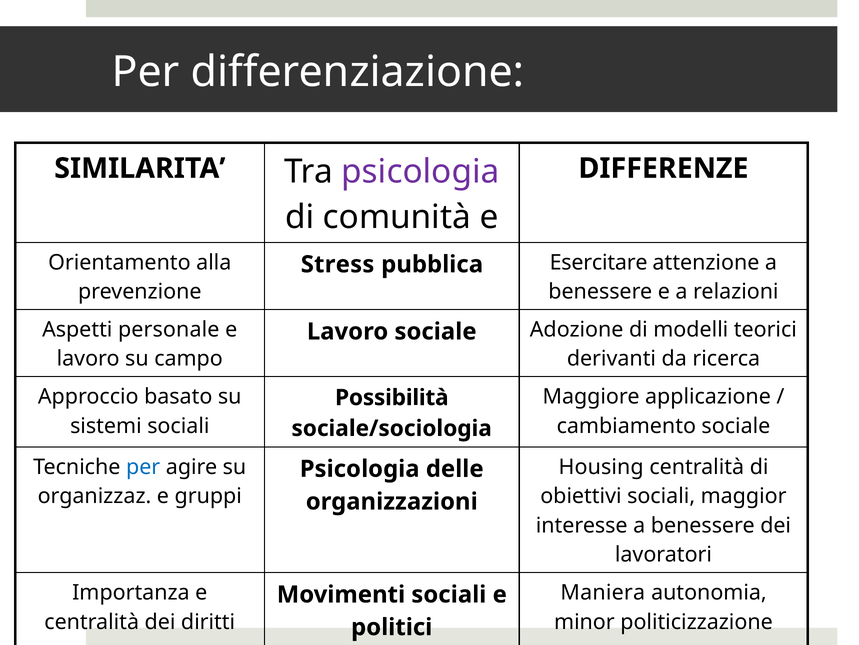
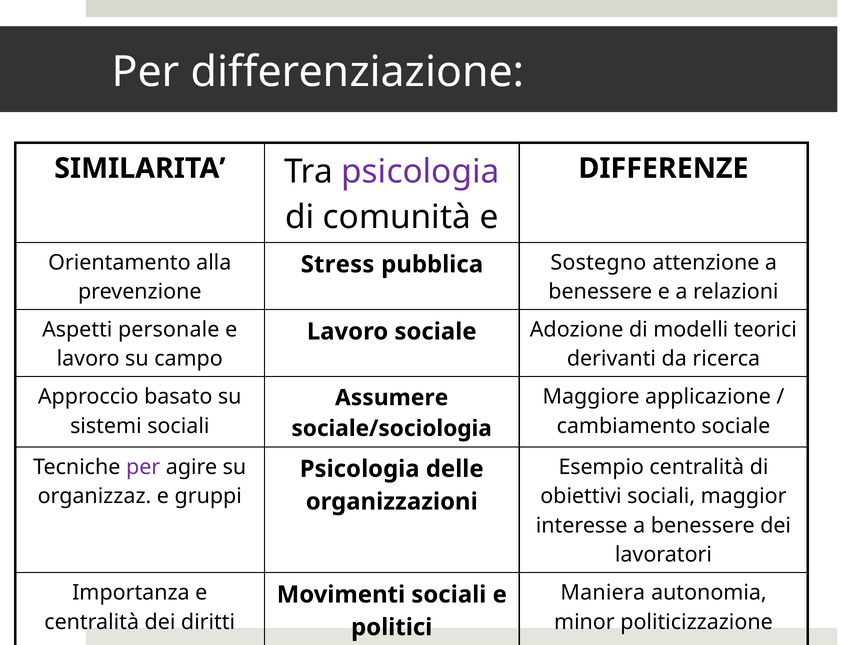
Esercitare: Esercitare -> Sostegno (598, 262)
Possibilità: Possibilità -> Assumere (392, 397)
per colour: blue -> purple (143, 466)
Housing: Housing -> Esempio (601, 466)
